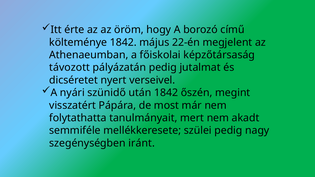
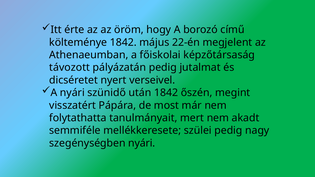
szegénységben iránt: iránt -> nyári (142, 143)
